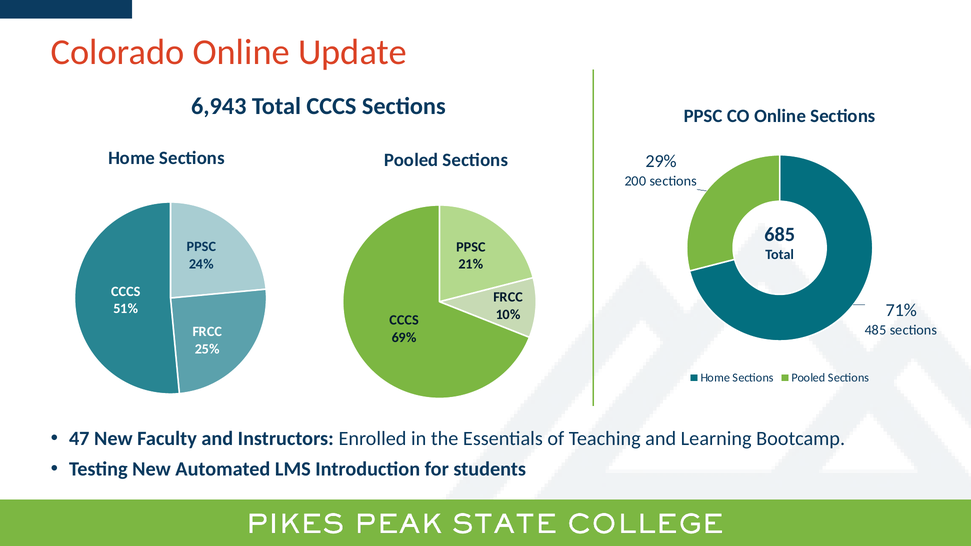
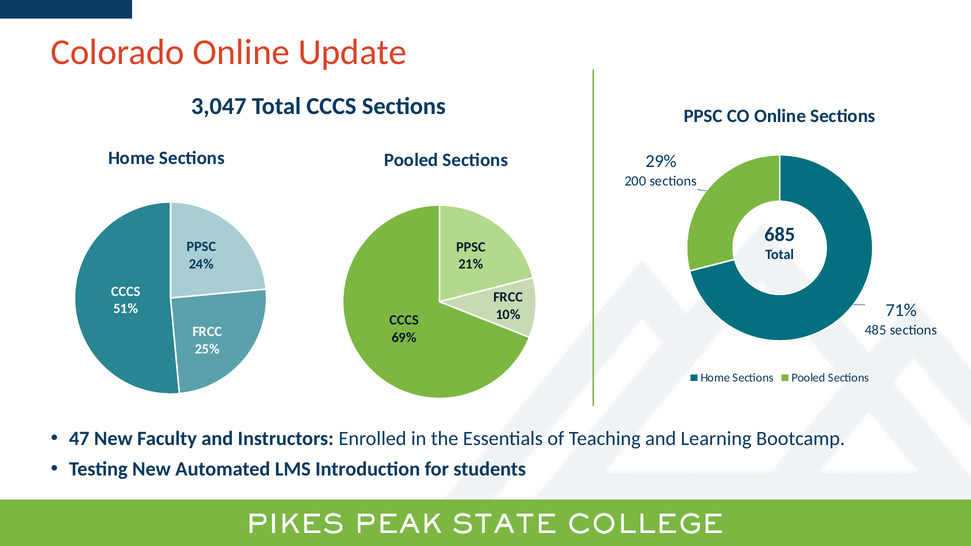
6,943: 6,943 -> 3,047 (219, 106)
